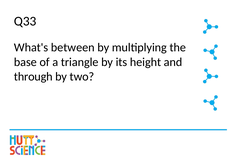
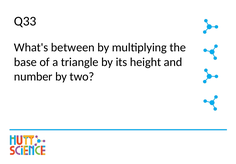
through: through -> number (33, 76)
